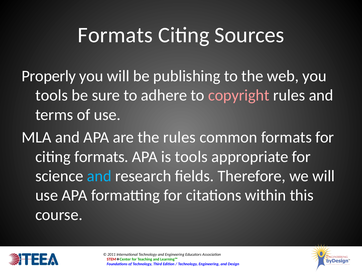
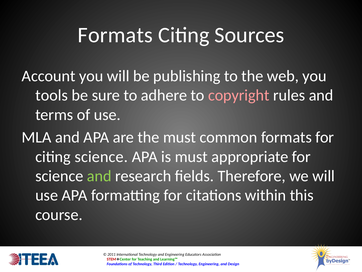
Properly: Properly -> Account (49, 76)
the rules: rules -> must (180, 137)
citing formats: formats -> science (101, 156)
is tools: tools -> must (191, 156)
and colour: light blue -> light green (99, 176)
